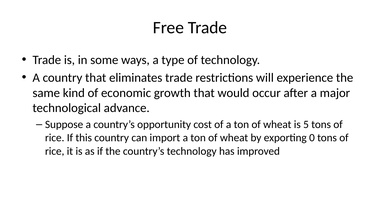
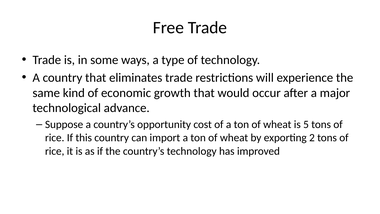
0: 0 -> 2 (312, 138)
